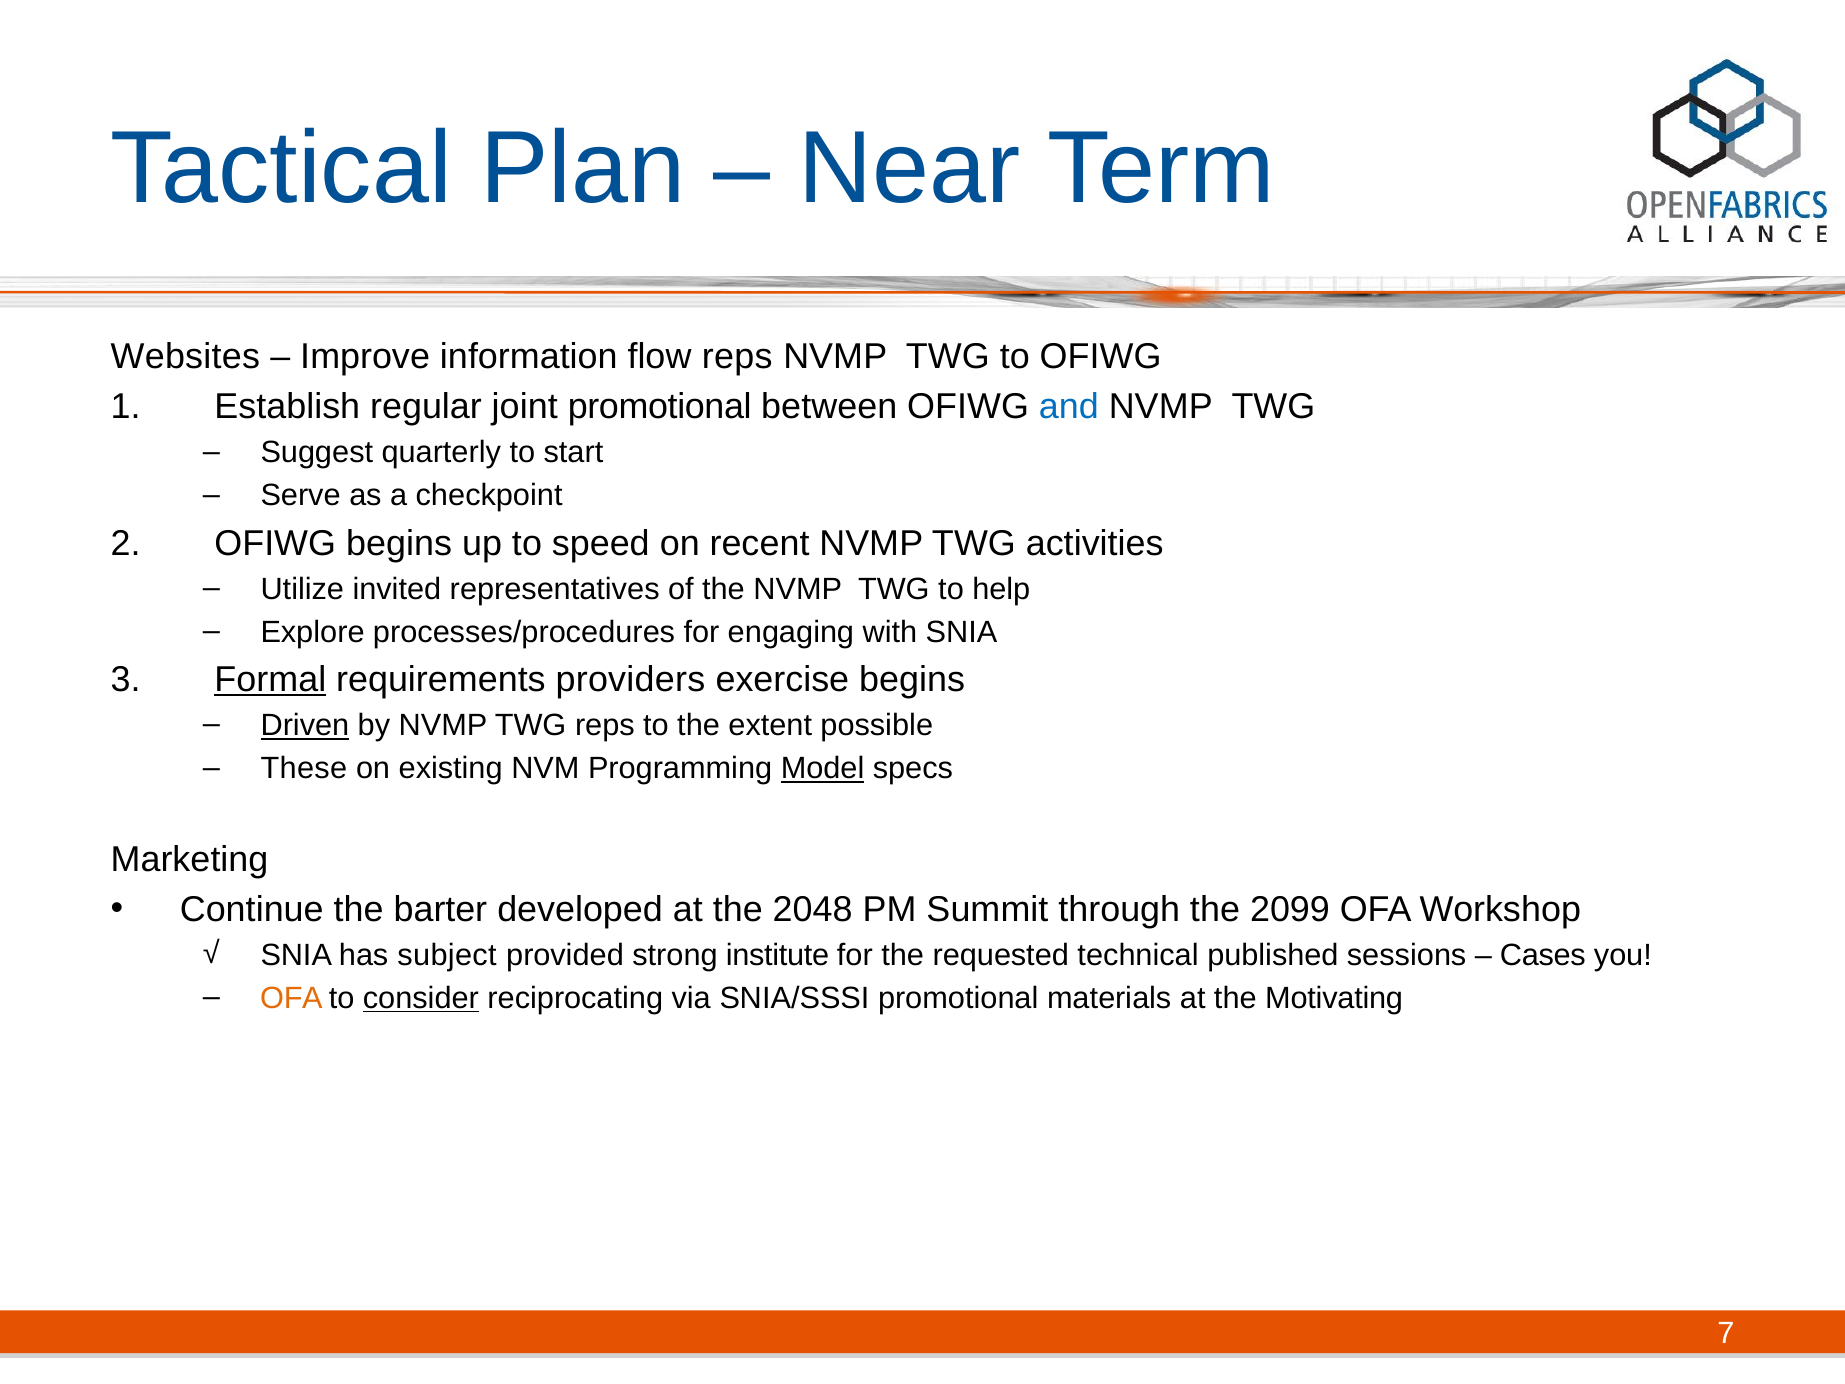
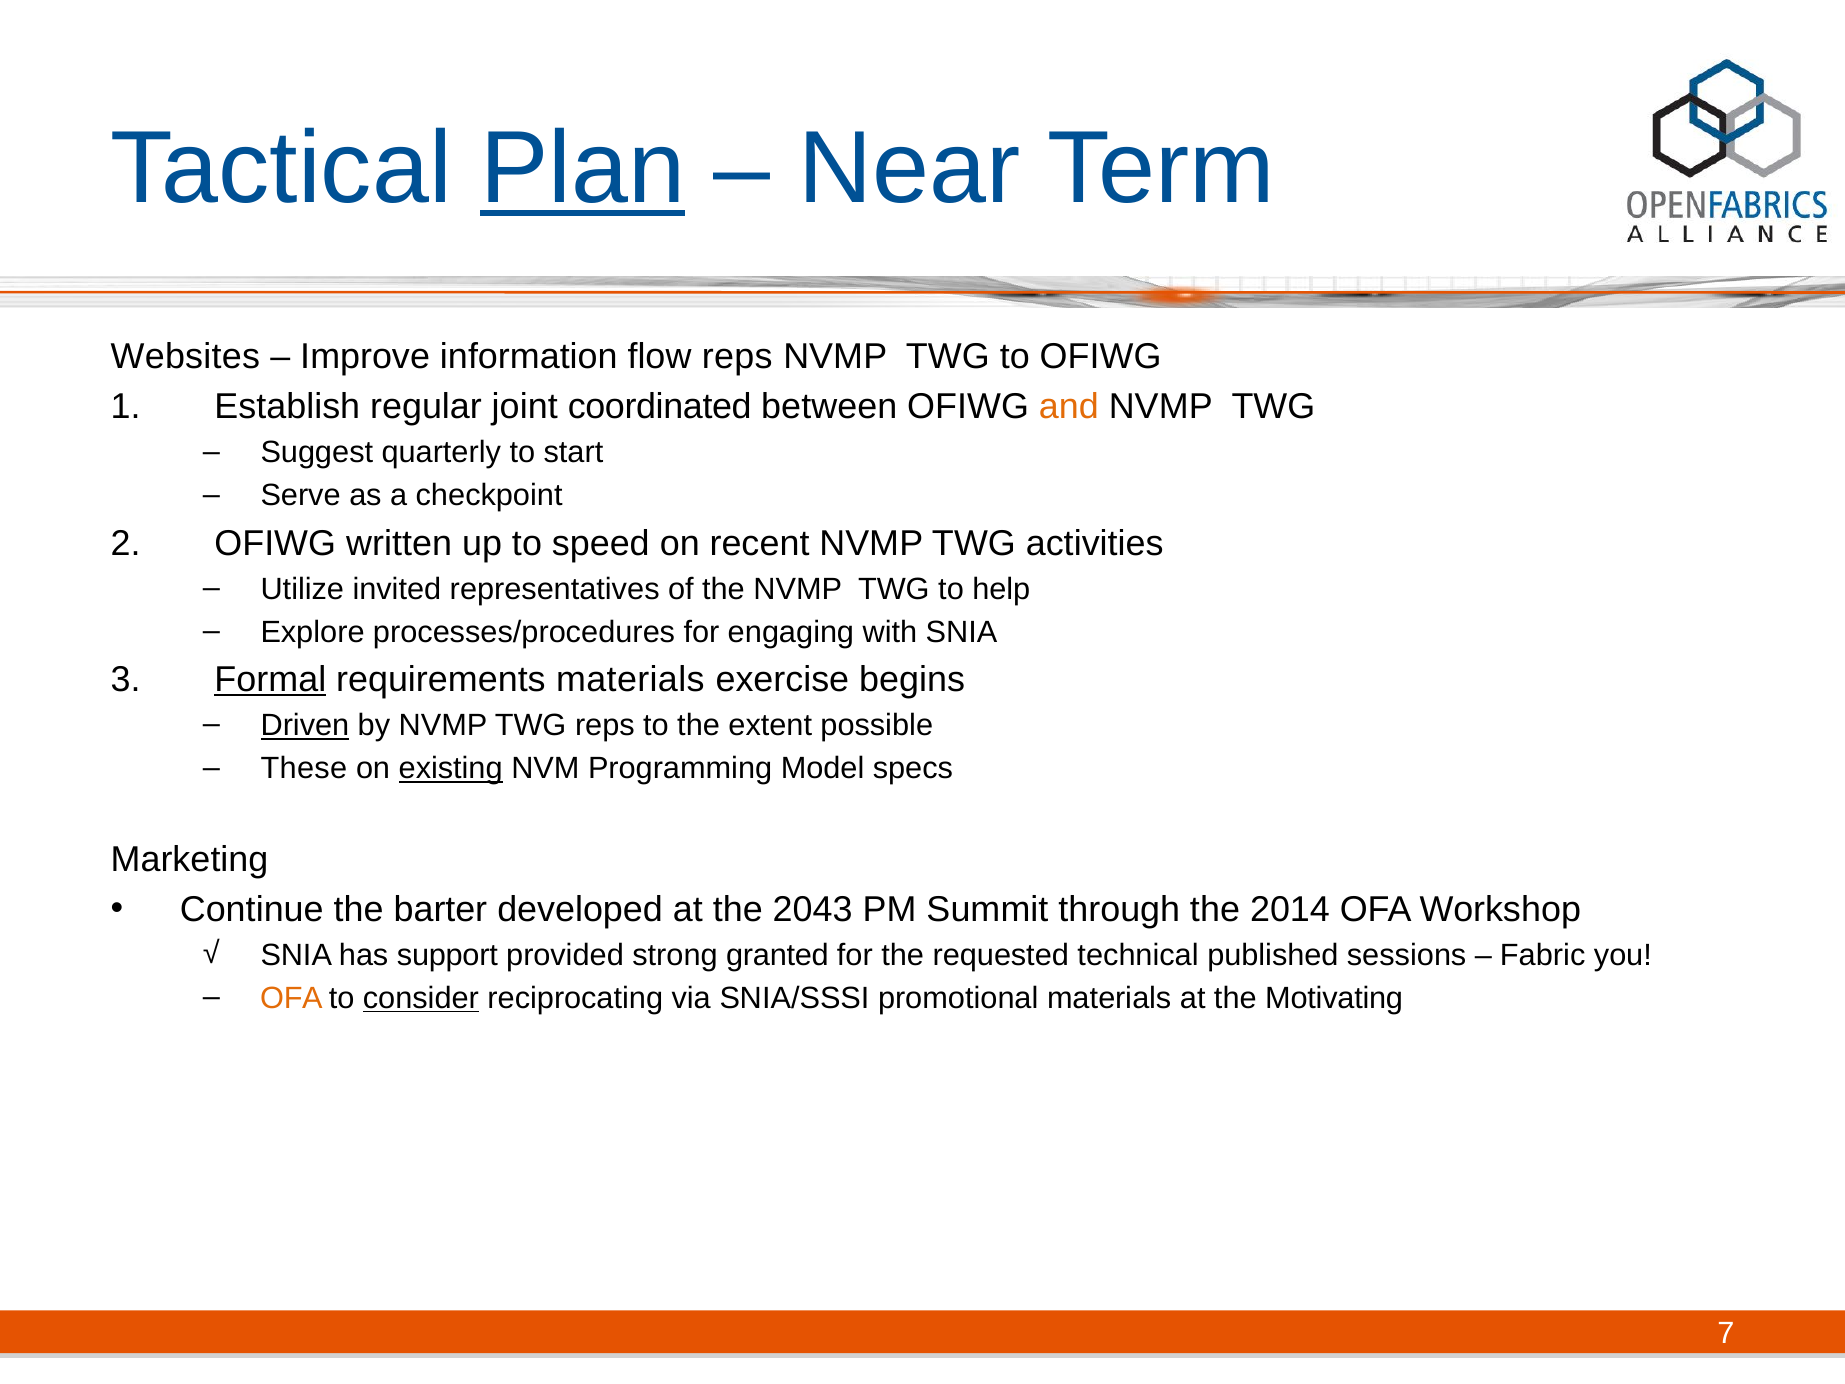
Plan underline: none -> present (583, 169)
joint promotional: promotional -> coordinated (660, 407)
and colour: blue -> orange (1069, 407)
OFIWG begins: begins -> written (399, 543)
requirements providers: providers -> materials (630, 680)
existing underline: none -> present (451, 768)
Model underline: present -> none (823, 768)
2048: 2048 -> 2043 (813, 909)
2099: 2099 -> 2014 (1290, 909)
subject: subject -> support (447, 955)
institute: institute -> granted (777, 955)
Cases: Cases -> Fabric (1543, 955)
